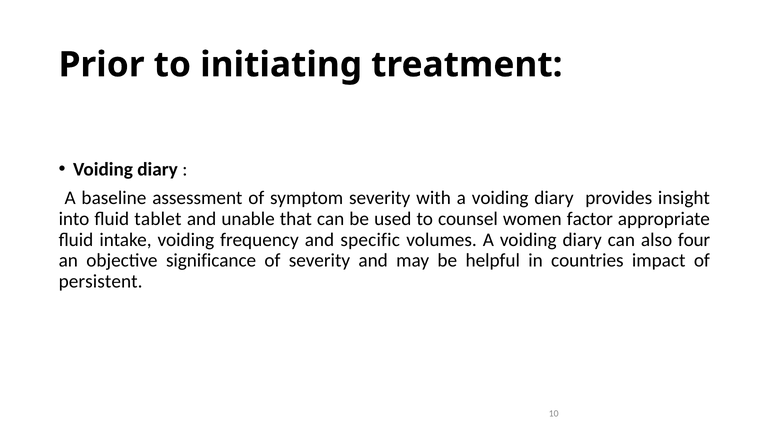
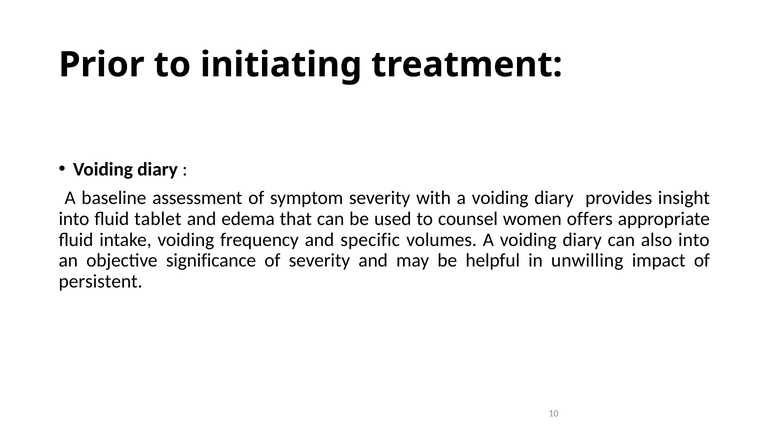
unable: unable -> edema (248, 219)
factor: factor -> offers (590, 219)
also four: four -> into (694, 239)
countries: countries -> unwilling (587, 260)
